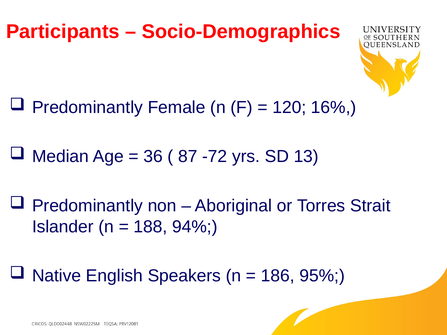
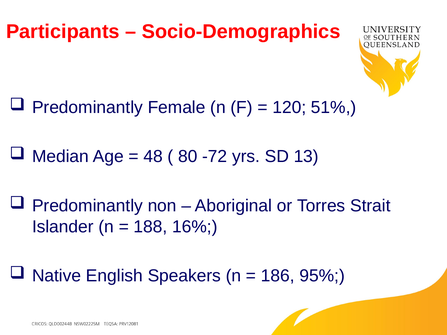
16%: 16% -> 51% (334, 108)
36: 36 -> 48 (153, 157)
87: 87 -> 80 (188, 157)
94%: 94% -> 16% (195, 227)
